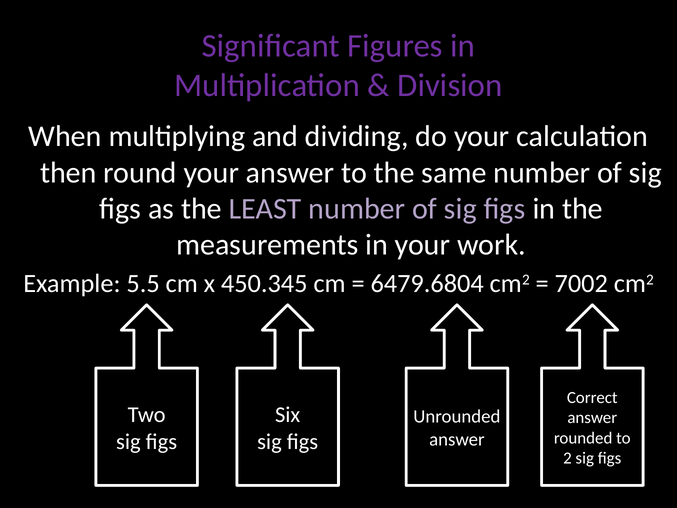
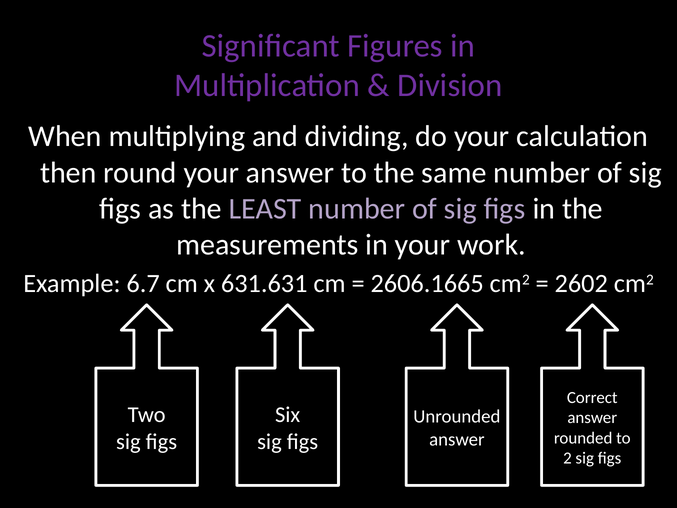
5.5: 5.5 -> 6.7 (143, 284)
450.345: 450.345 -> 631.631 (264, 284)
6479.6804: 6479.6804 -> 2606.1665 (427, 284)
7002: 7002 -> 2602 (581, 284)
